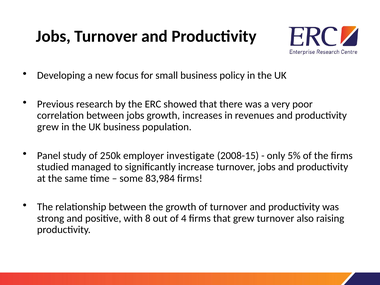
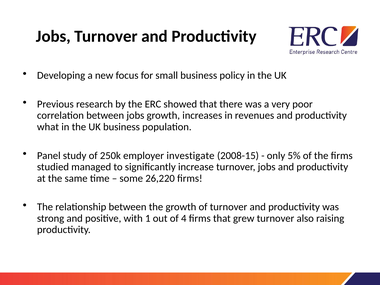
grew: grew -> what (48, 127)
83,984: 83,984 -> 26,220 (160, 178)
8: 8 -> 1 (148, 218)
